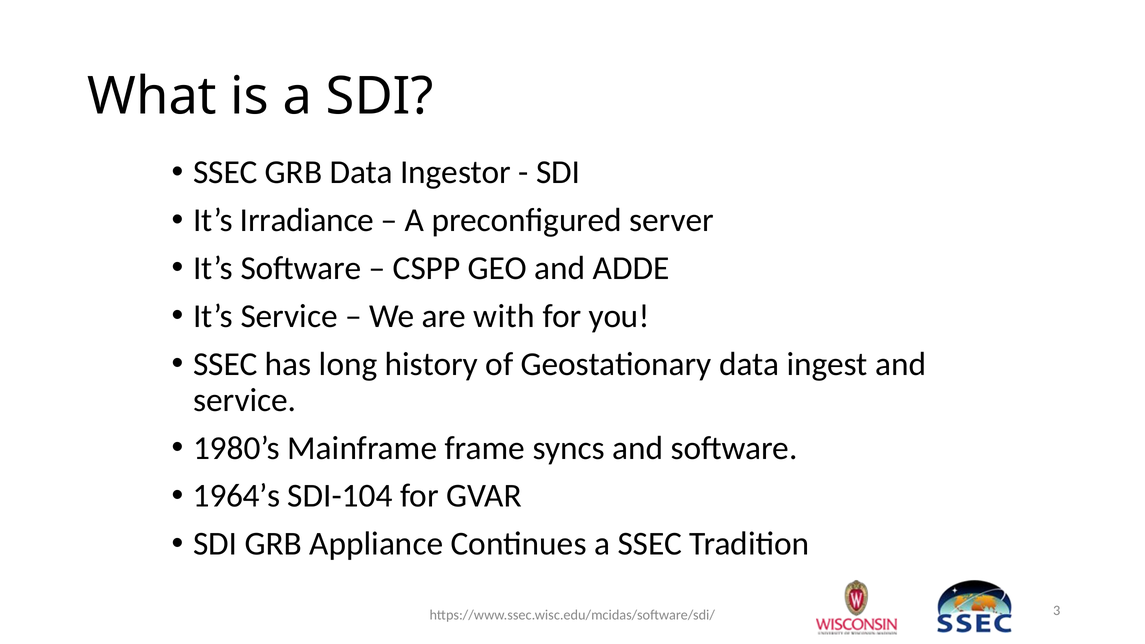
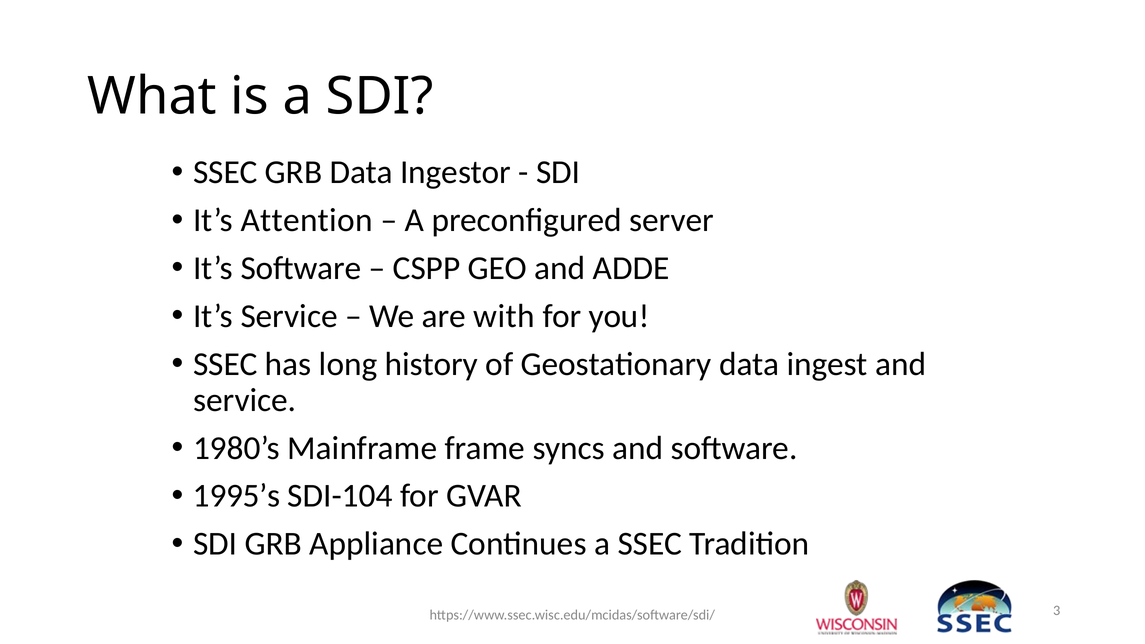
Irradiance: Irradiance -> Attention (307, 220)
1964’s: 1964’s -> 1995’s (237, 496)
